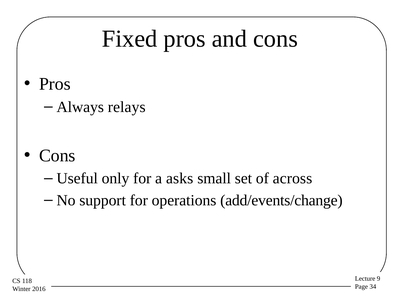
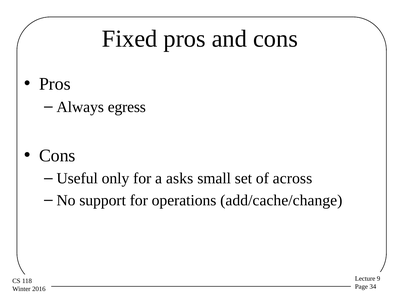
relays: relays -> egress (127, 107)
add/events/change: add/events/change -> add/cache/change (281, 200)
